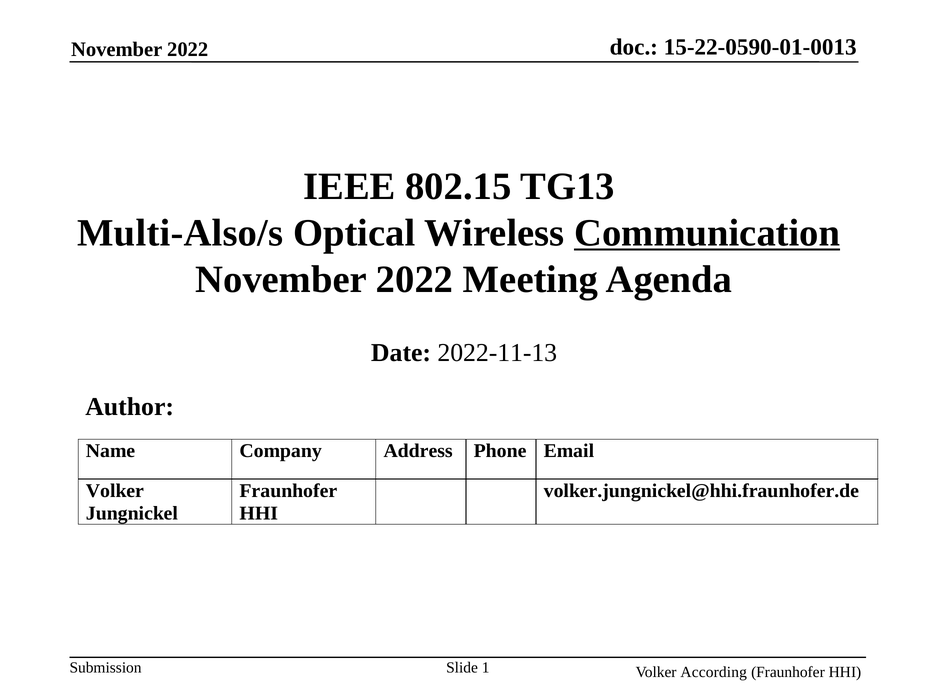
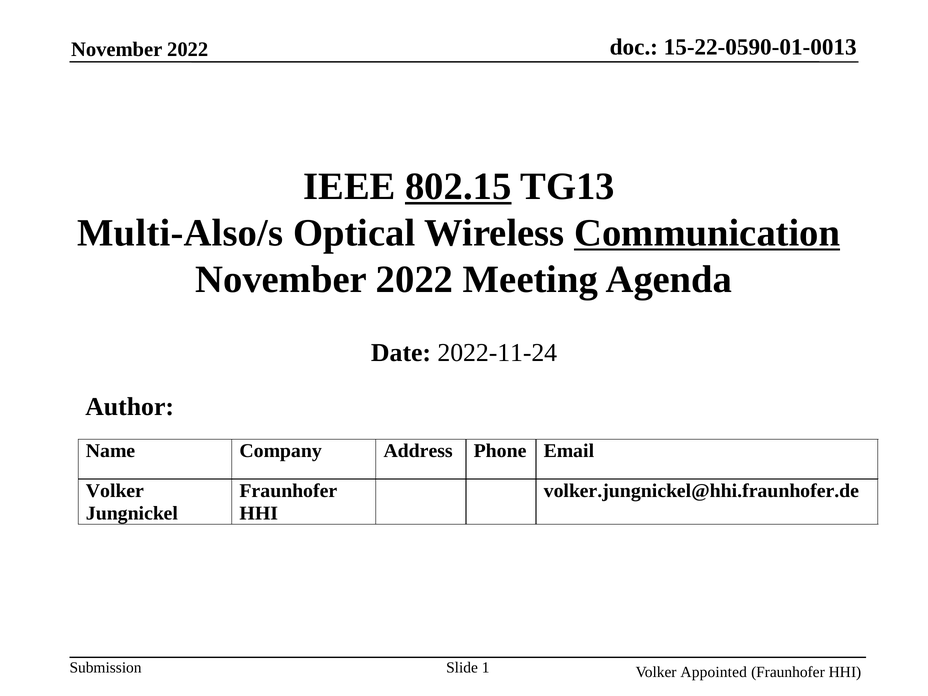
802.15 underline: none -> present (458, 187)
2022-11-13: 2022-11-13 -> 2022-11-24 (497, 353)
According: According -> Appointed (714, 672)
